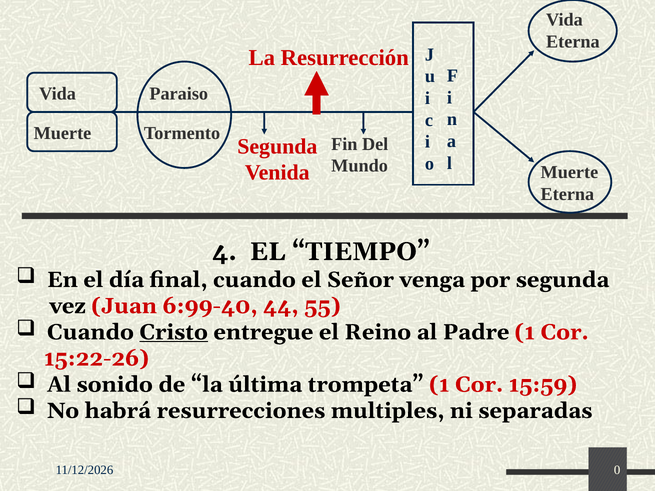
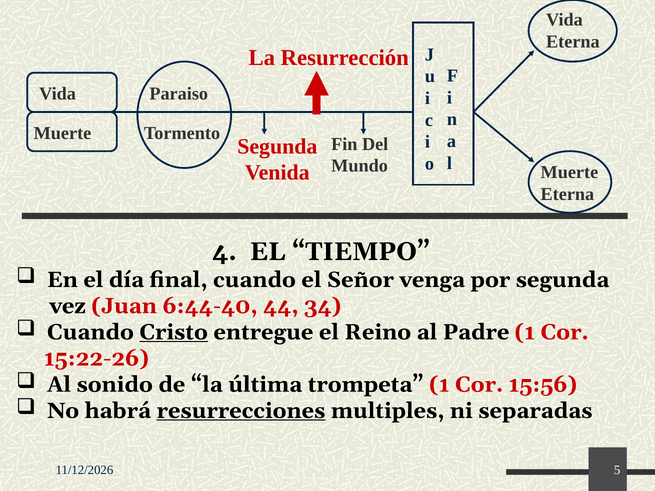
6:99-40: 6:99-40 -> 6:44-40 (210, 306)
55: 55 -> 34 (323, 306)
15:59: 15:59 -> 15:56 (543, 385)
resurrecciones underline: none -> present (241, 411)
0: 0 -> 5 (617, 470)
